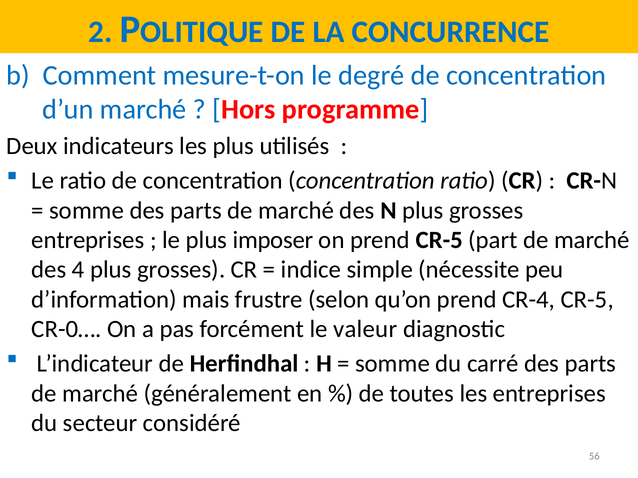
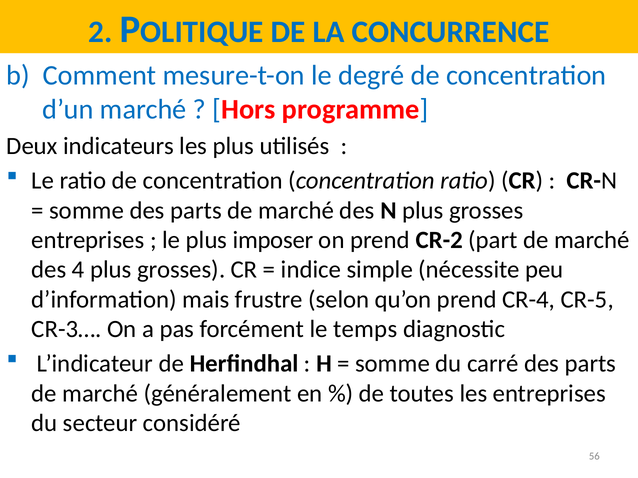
prend CR-5: CR-5 -> CR-2 (439, 240)
CR-0…: CR-0… -> CR-3… (66, 329)
valeur: valeur -> temps (365, 329)
